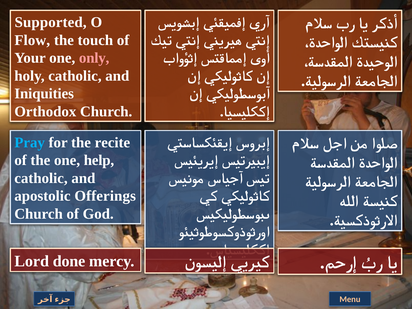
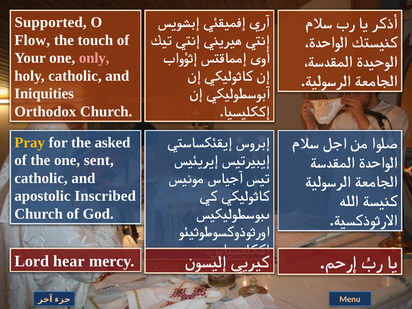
Pray colour: light blue -> yellow (30, 142)
recite: recite -> asked (112, 142)
help: help -> sent (99, 160)
Offerings: Offerings -> Inscribed (105, 196)
done: done -> hear (69, 261)
